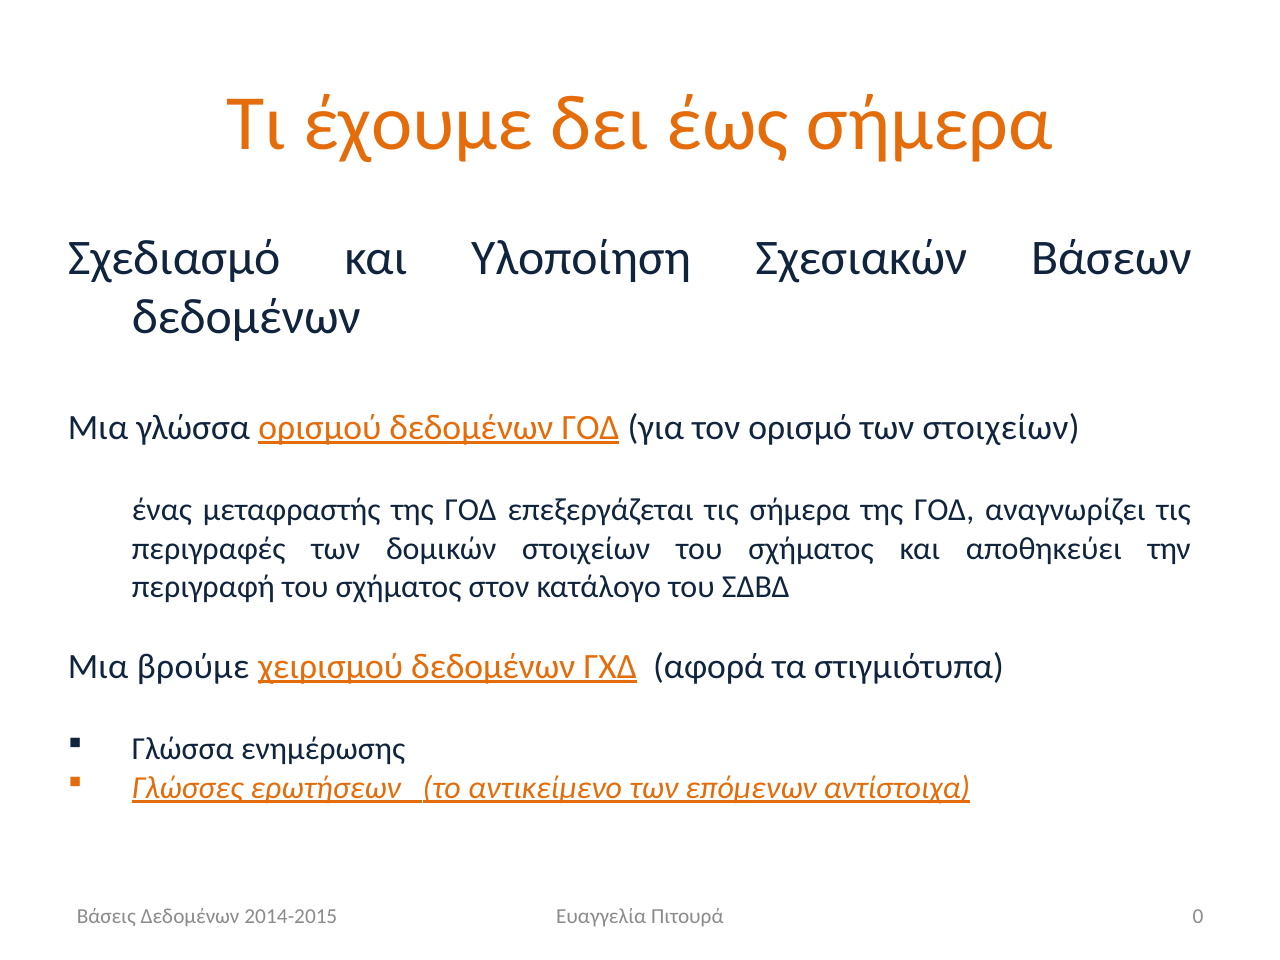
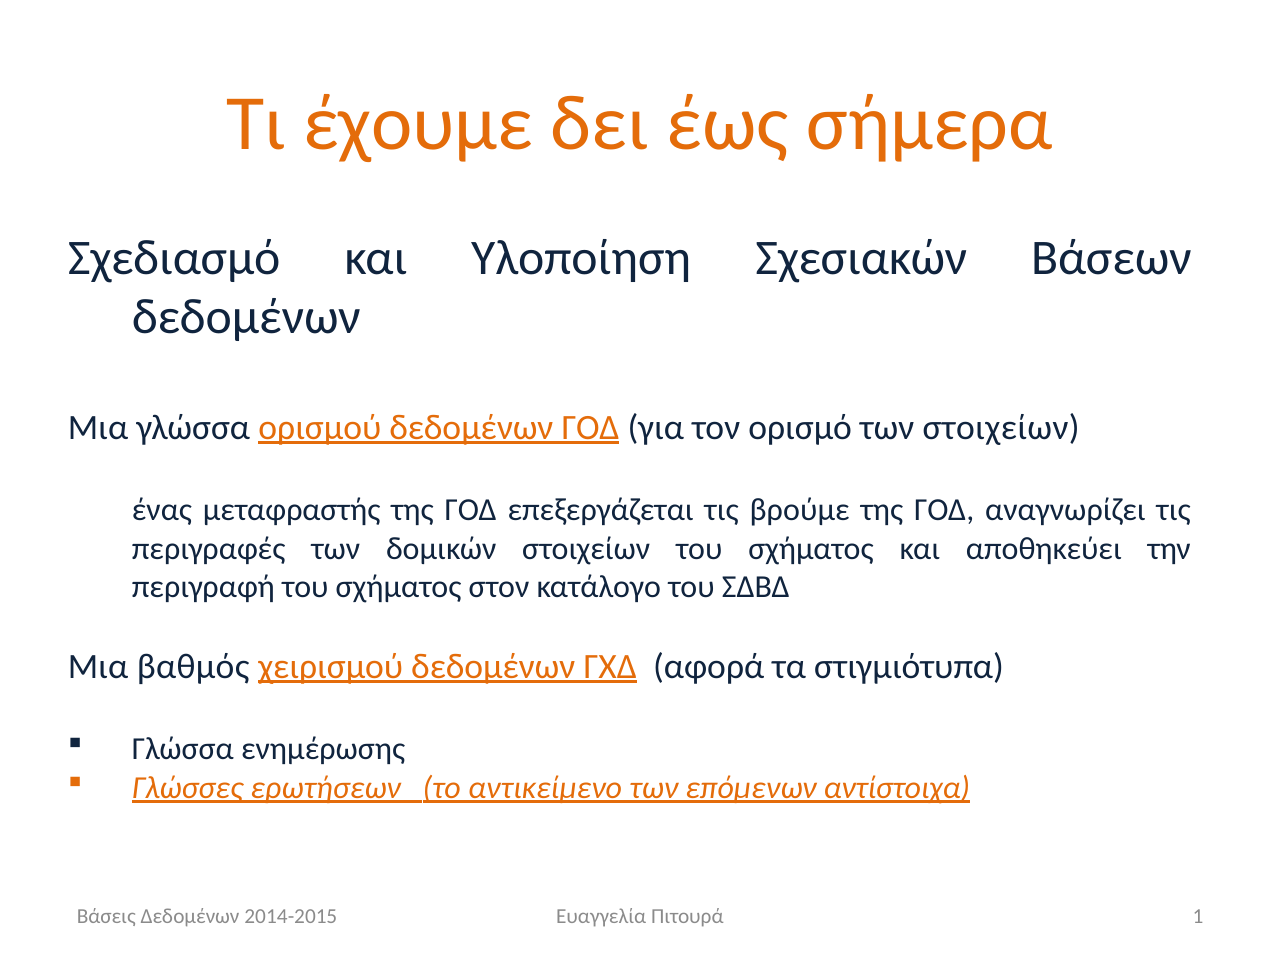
τις σήμερα: σήμερα -> βρούμε (800, 510)
βρούμε: βρούμε -> βαθμός (193, 666)
0: 0 -> 1 (1198, 917)
